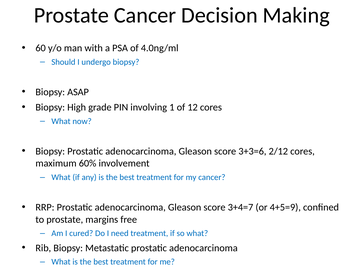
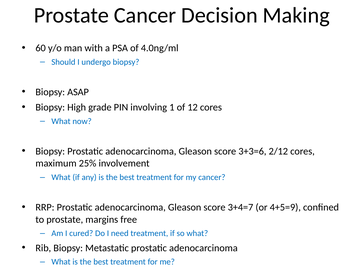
60%: 60% -> 25% (88, 163)
